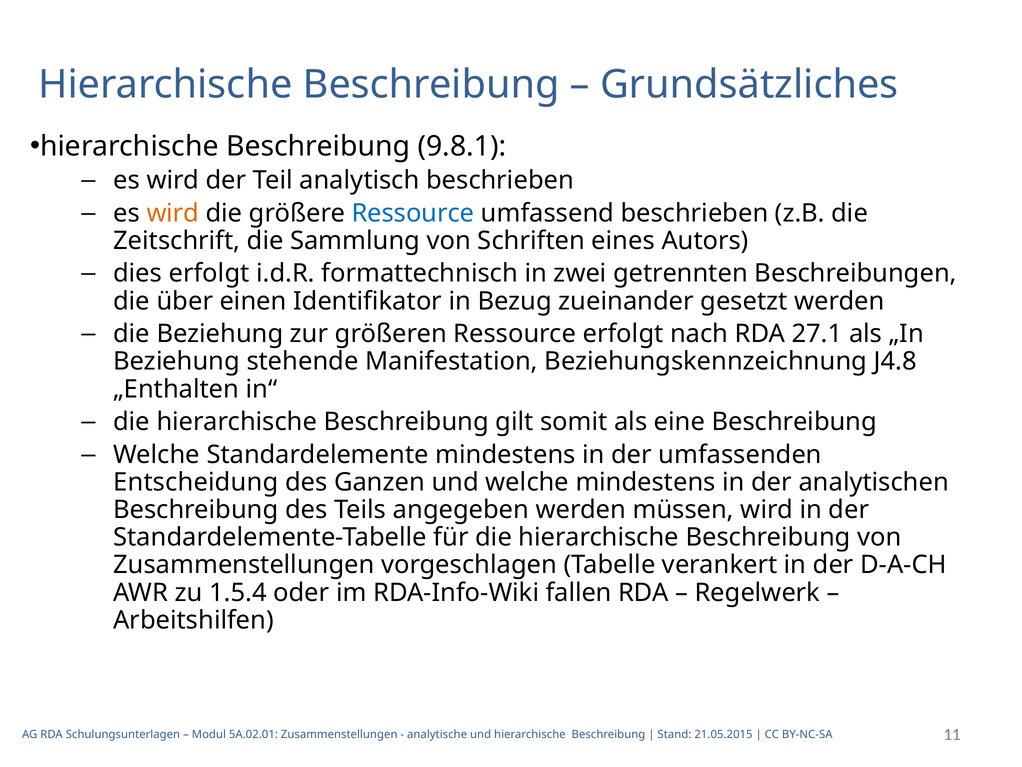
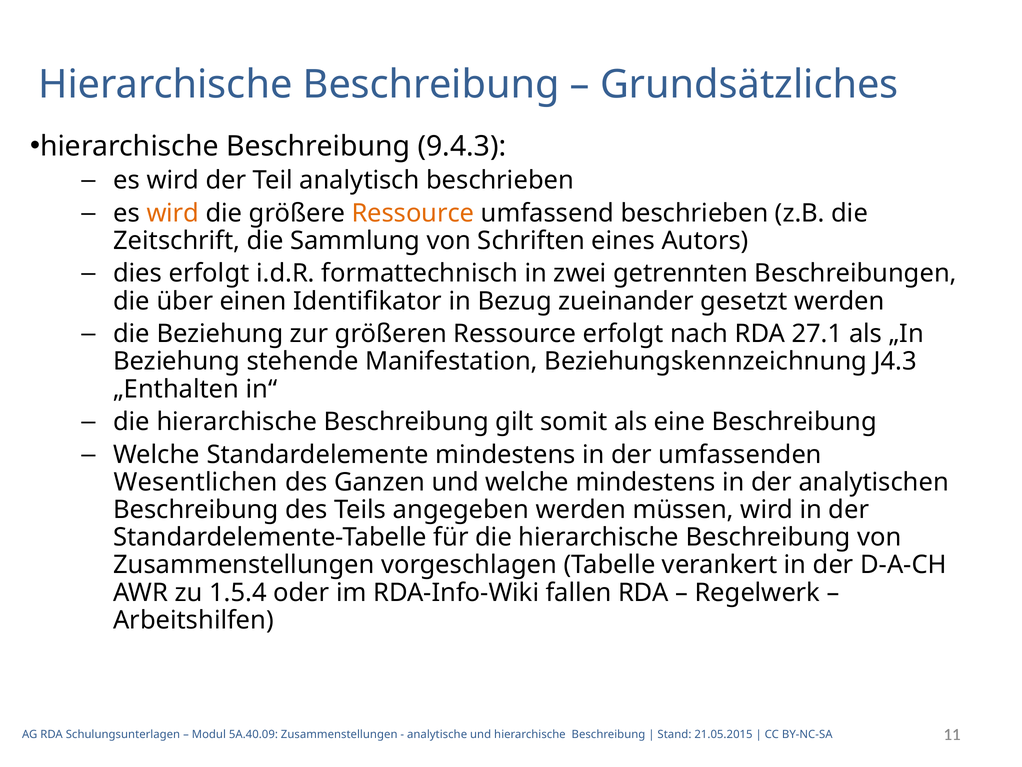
9.8.1: 9.8.1 -> 9.4.3 (462, 146)
Ressource colour: blue -> orange (413, 213)
J4.8: J4.8 -> J4.3 (895, 361)
Entscheidung: Entscheidung -> Wesentlichen (196, 482)
5A.02.01: 5A.02.01 -> 5A.40.09 (253, 734)
